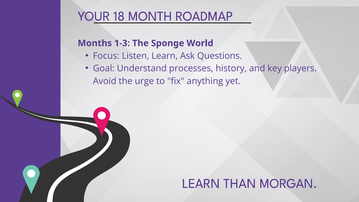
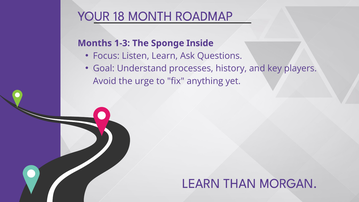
World: World -> Inside (200, 43)
